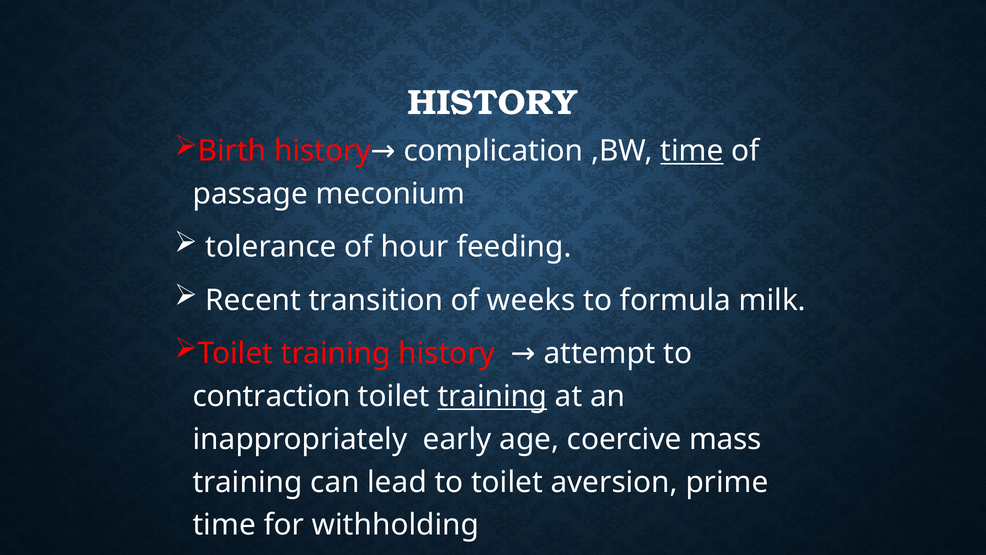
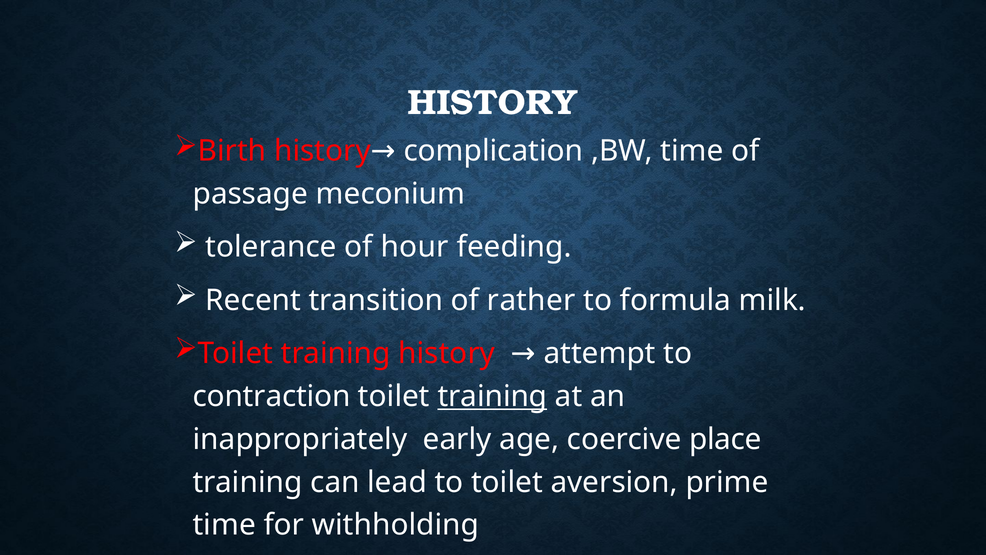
time underline: present -> none (692, 151)
weeks: weeks -> rather (531, 300)
mass: mass -> place (725, 439)
